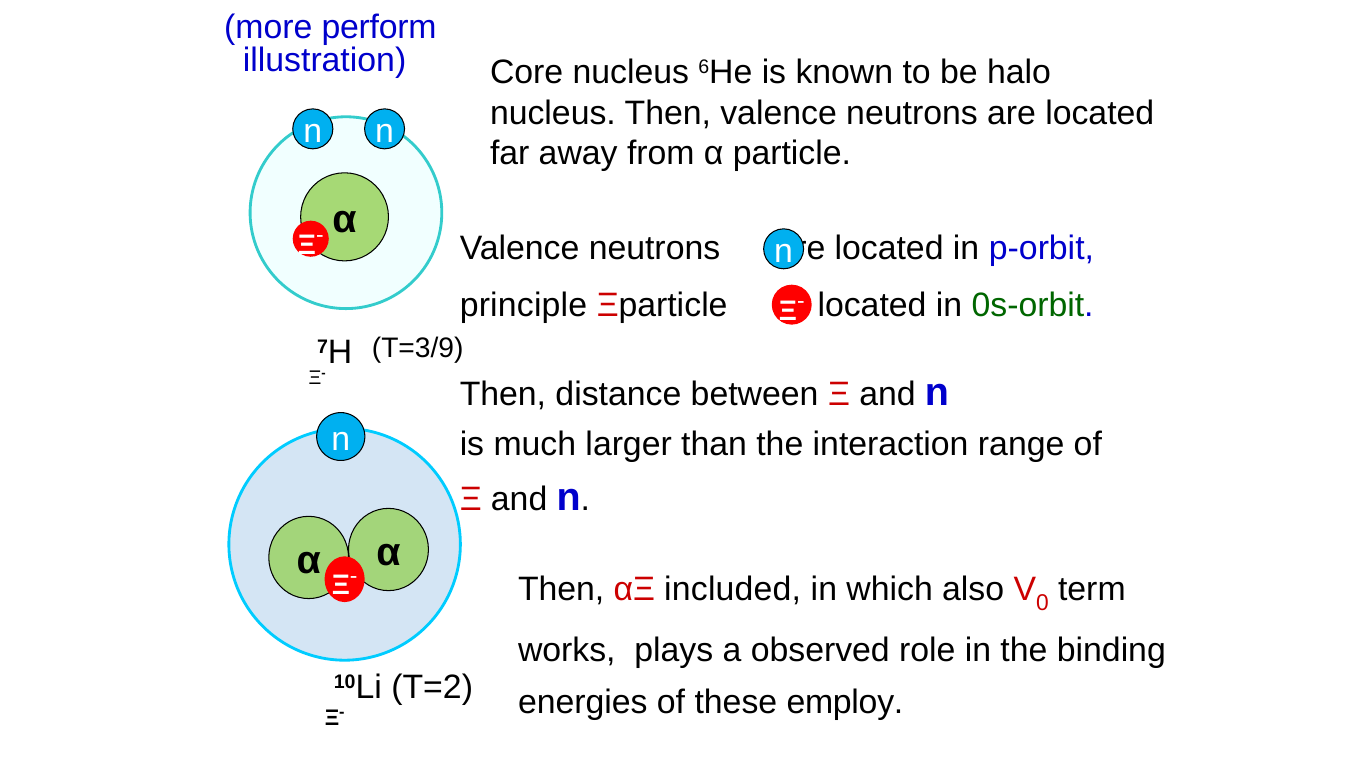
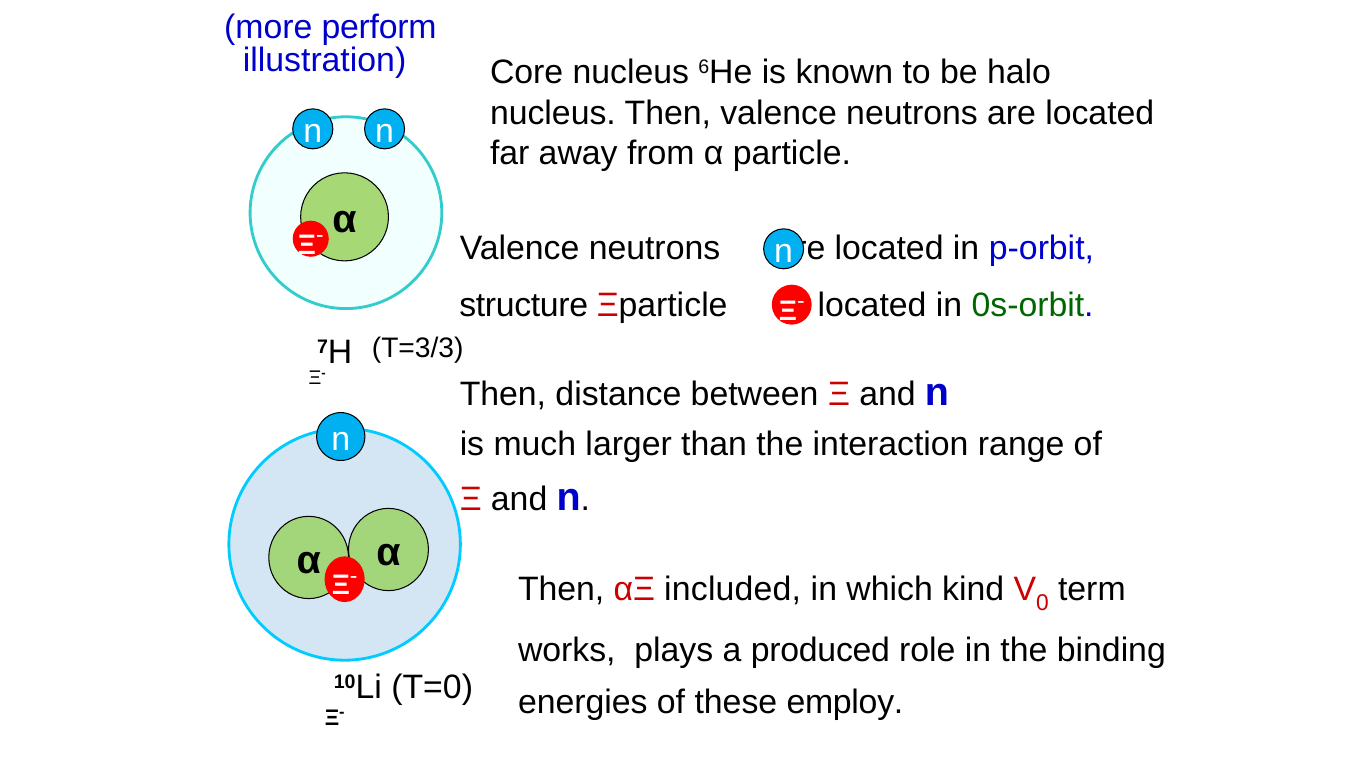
principle: principle -> structure (524, 305)
T=3/9: T=3/9 -> T=3/3 (418, 348)
also: also -> kind (973, 589)
observed: observed -> produced (820, 650)
T=2: T=2 -> T=0 (432, 687)
